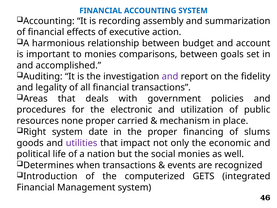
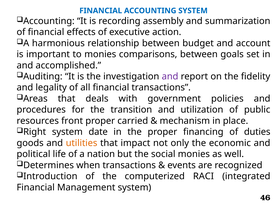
electronic: electronic -> transition (131, 110)
none: none -> front (72, 121)
slums: slums -> duties (257, 132)
utilities colour: purple -> orange (82, 143)
GETS: GETS -> RACI (203, 176)
